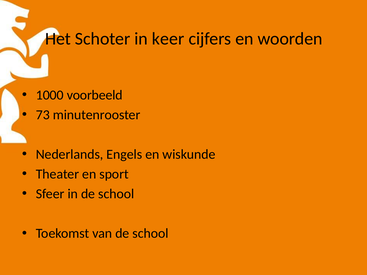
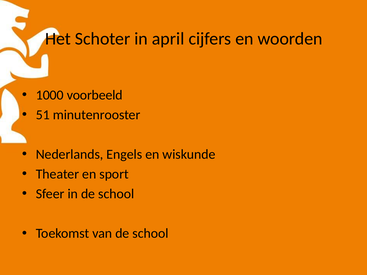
keer: keer -> april (168, 39)
73: 73 -> 51 (43, 115)
